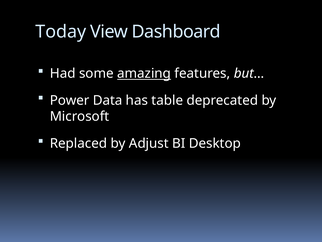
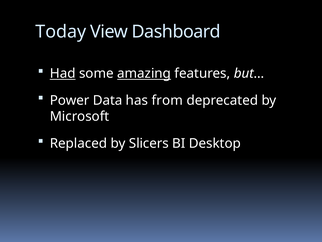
Had underline: none -> present (63, 73)
table: table -> from (167, 100)
Adjust: Adjust -> Slicers (149, 143)
